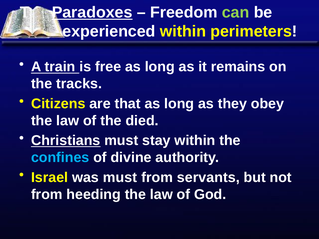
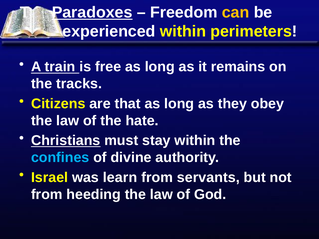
can colour: light green -> yellow (236, 12)
died: died -> hate (142, 121)
was must: must -> learn (120, 178)
